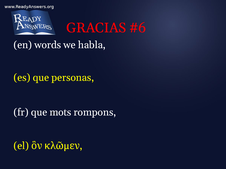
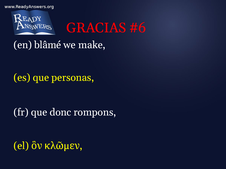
words: words -> blâmé (48, 45)
habla: habla -> make (92, 45)
mots: mots -> donc (60, 113)
